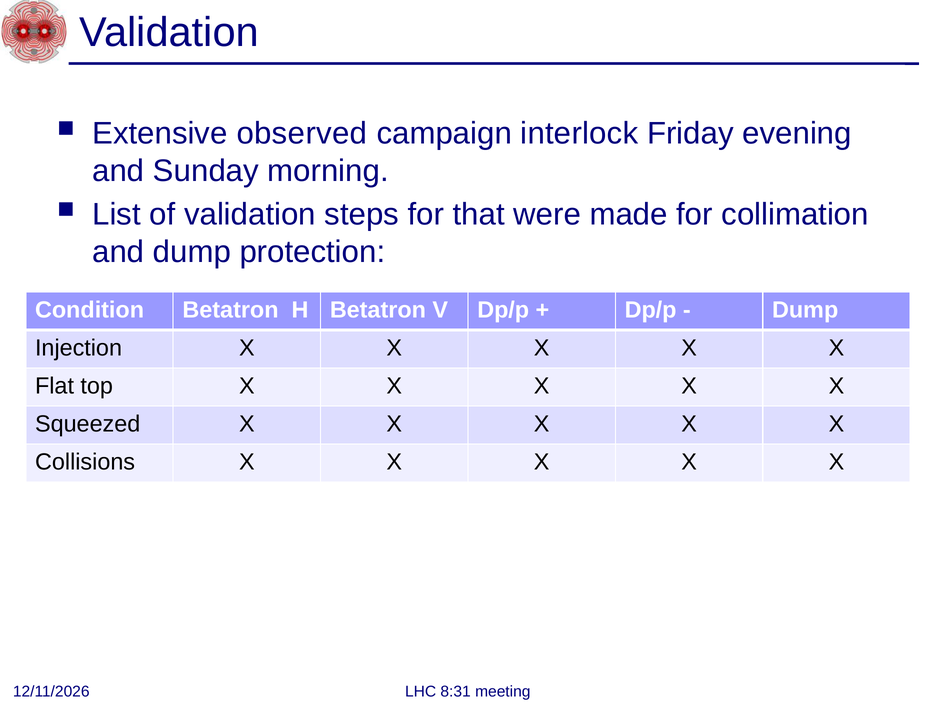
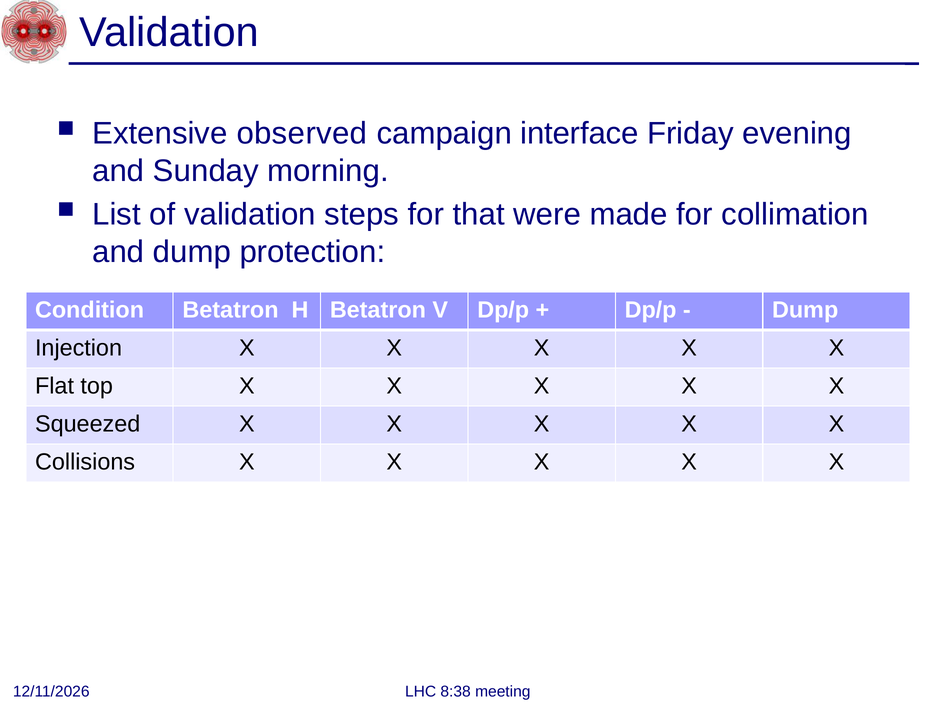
interlock: interlock -> interface (580, 133)
8:31: 8:31 -> 8:38 (456, 692)
